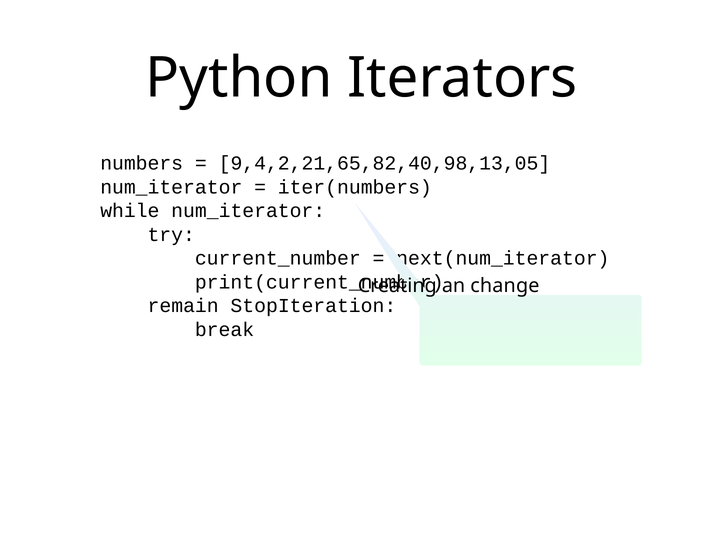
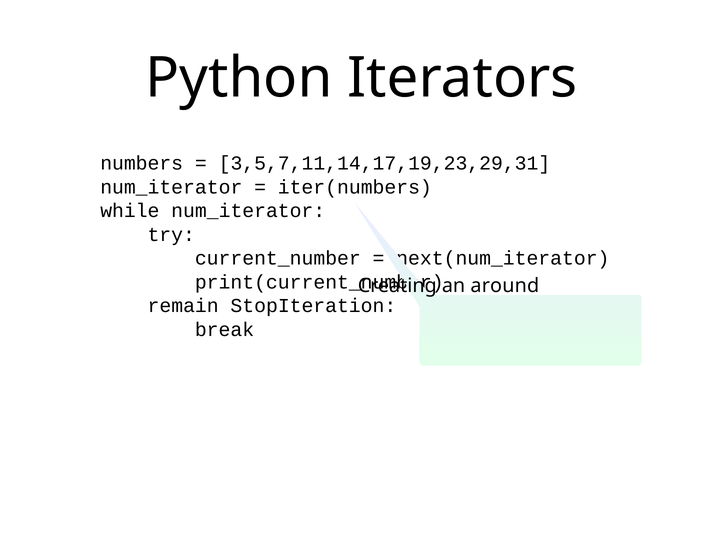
9,4,2,21,65,82,40,98,13,05: 9,4,2,21,65,82,40,98,13,05 -> 3,5,7,11,14,17,19,23,29,31 (384, 163)
change: change -> around (505, 286)
